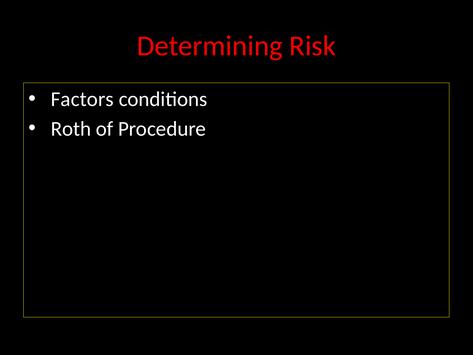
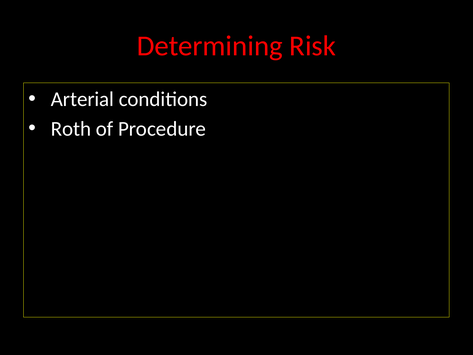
Factors: Factors -> Arterial (82, 99)
